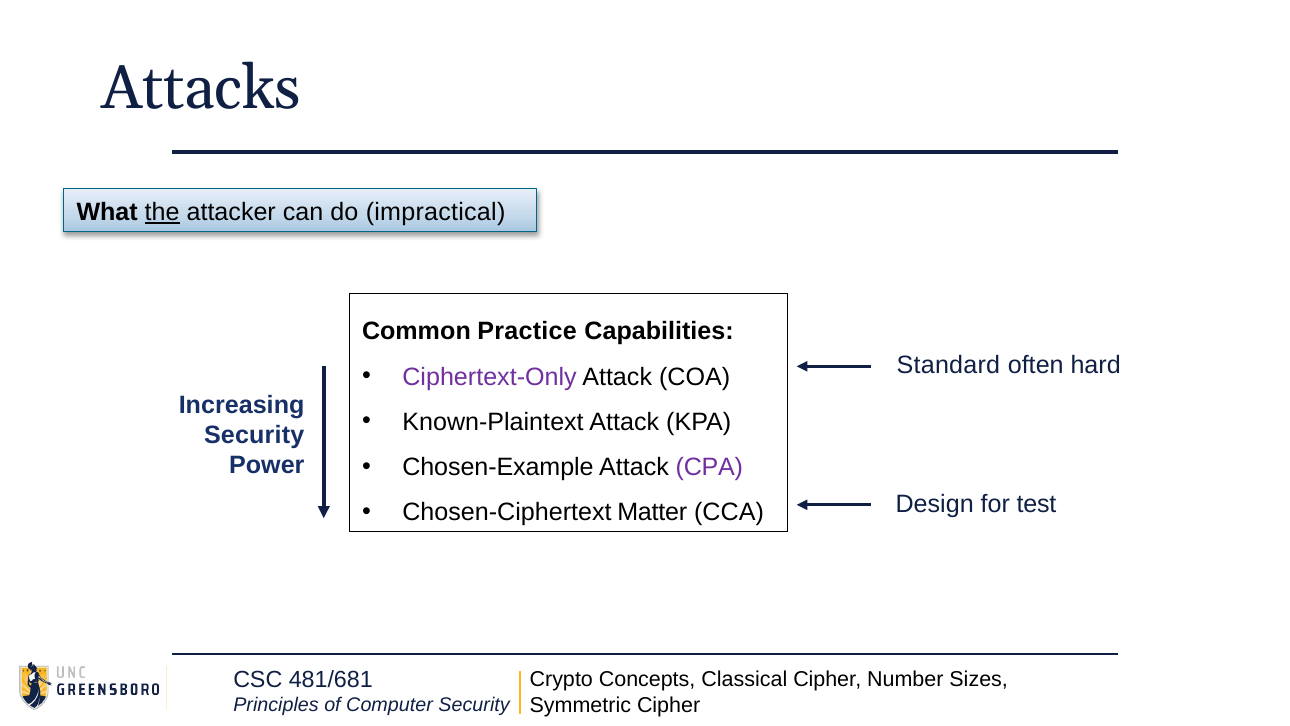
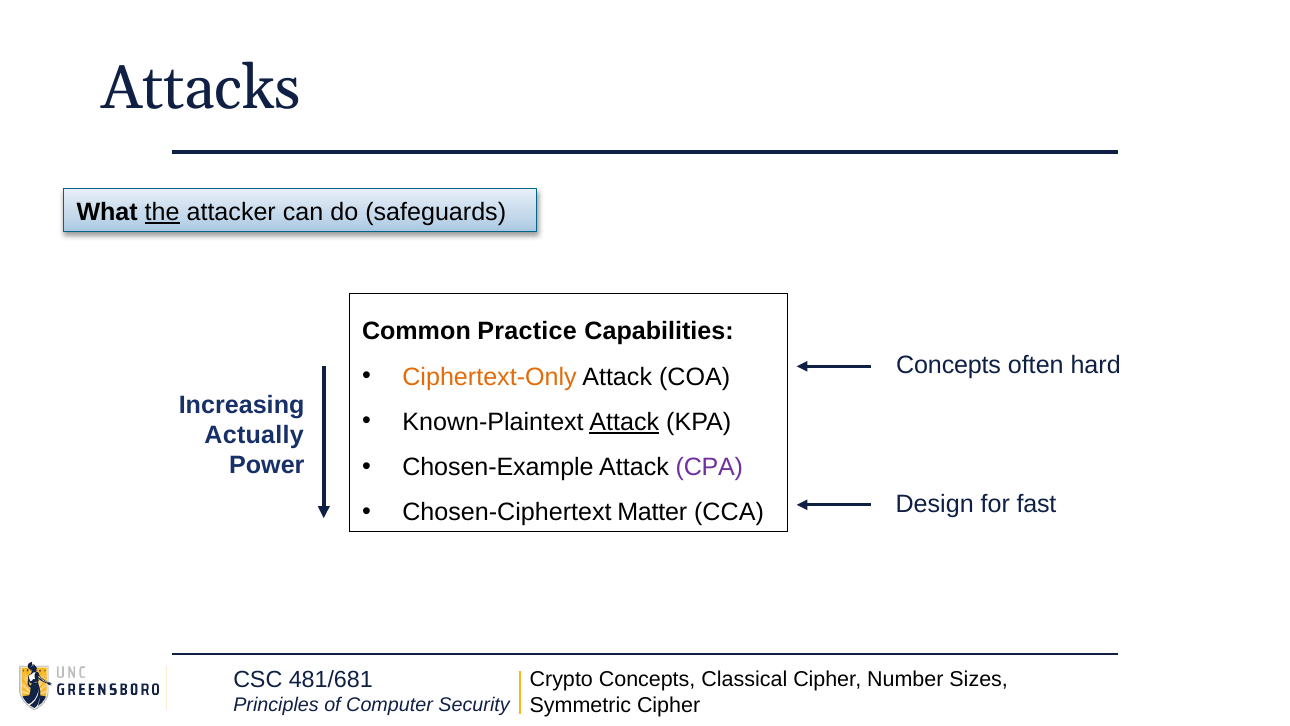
impractical: impractical -> safeguards (436, 212)
Standard: Standard -> Concepts (949, 366)
Ciphertext-Only colour: purple -> orange (490, 377)
Attack underline: none -> present (624, 422)
Security: Security -> Actually (254, 435)
test: test -> fast (1037, 504)
